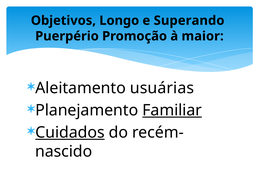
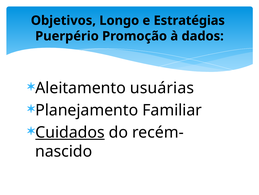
Superando: Superando -> Estratégias (189, 20)
maior: maior -> dados (203, 36)
Familiar underline: present -> none (172, 110)
